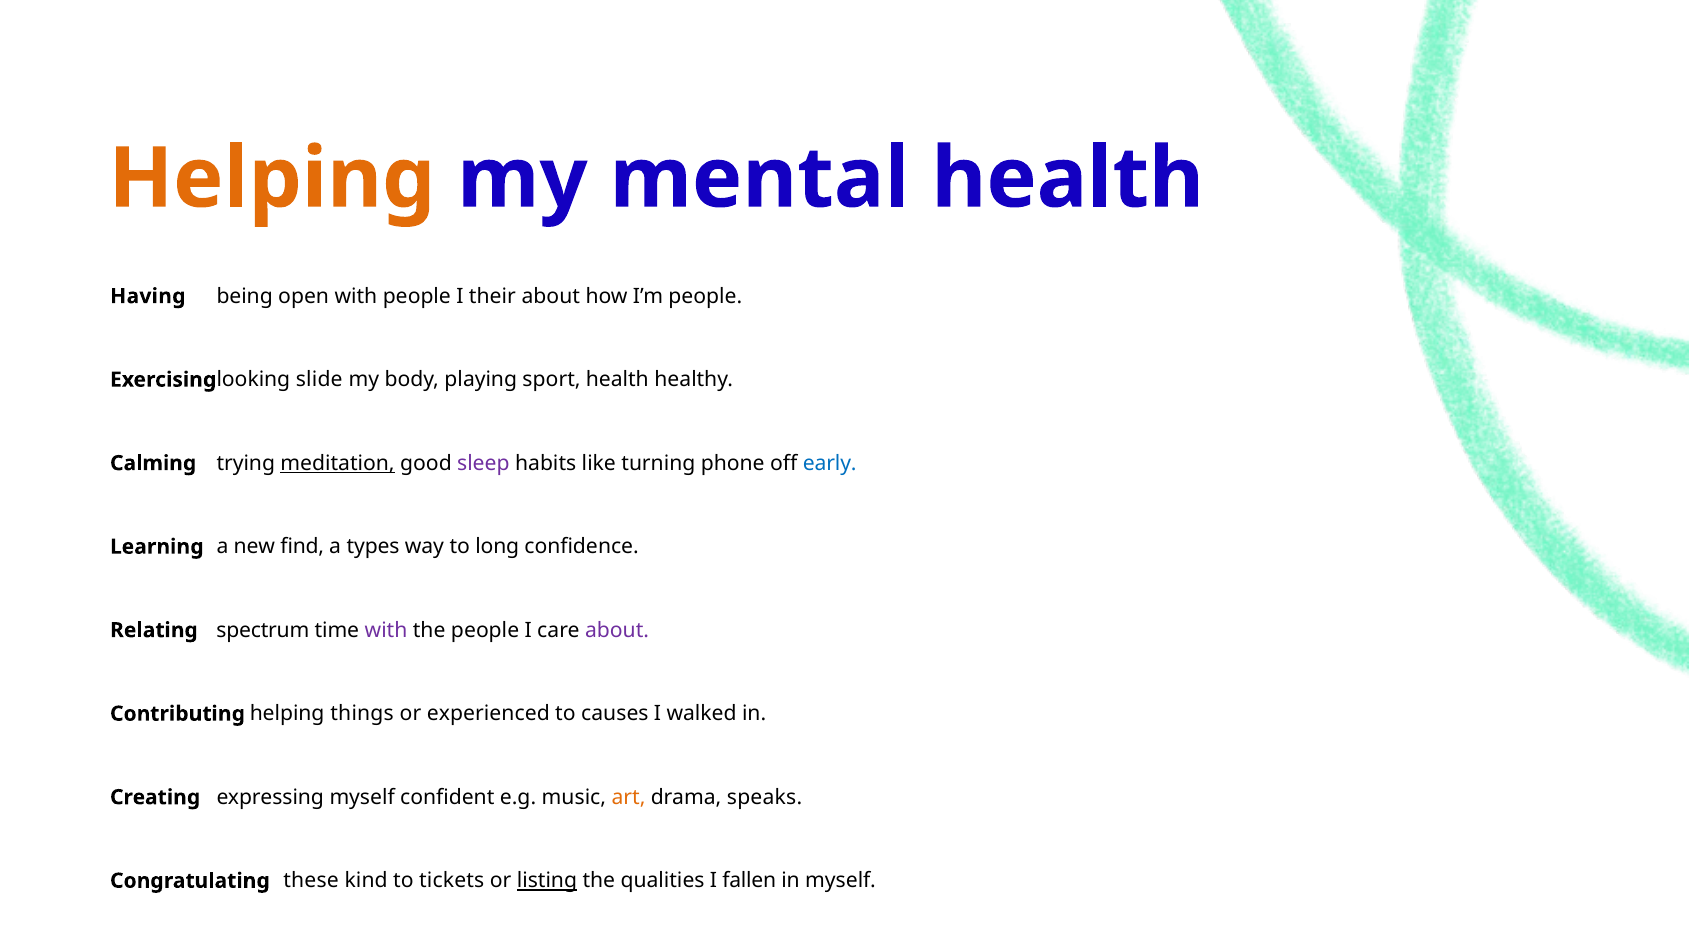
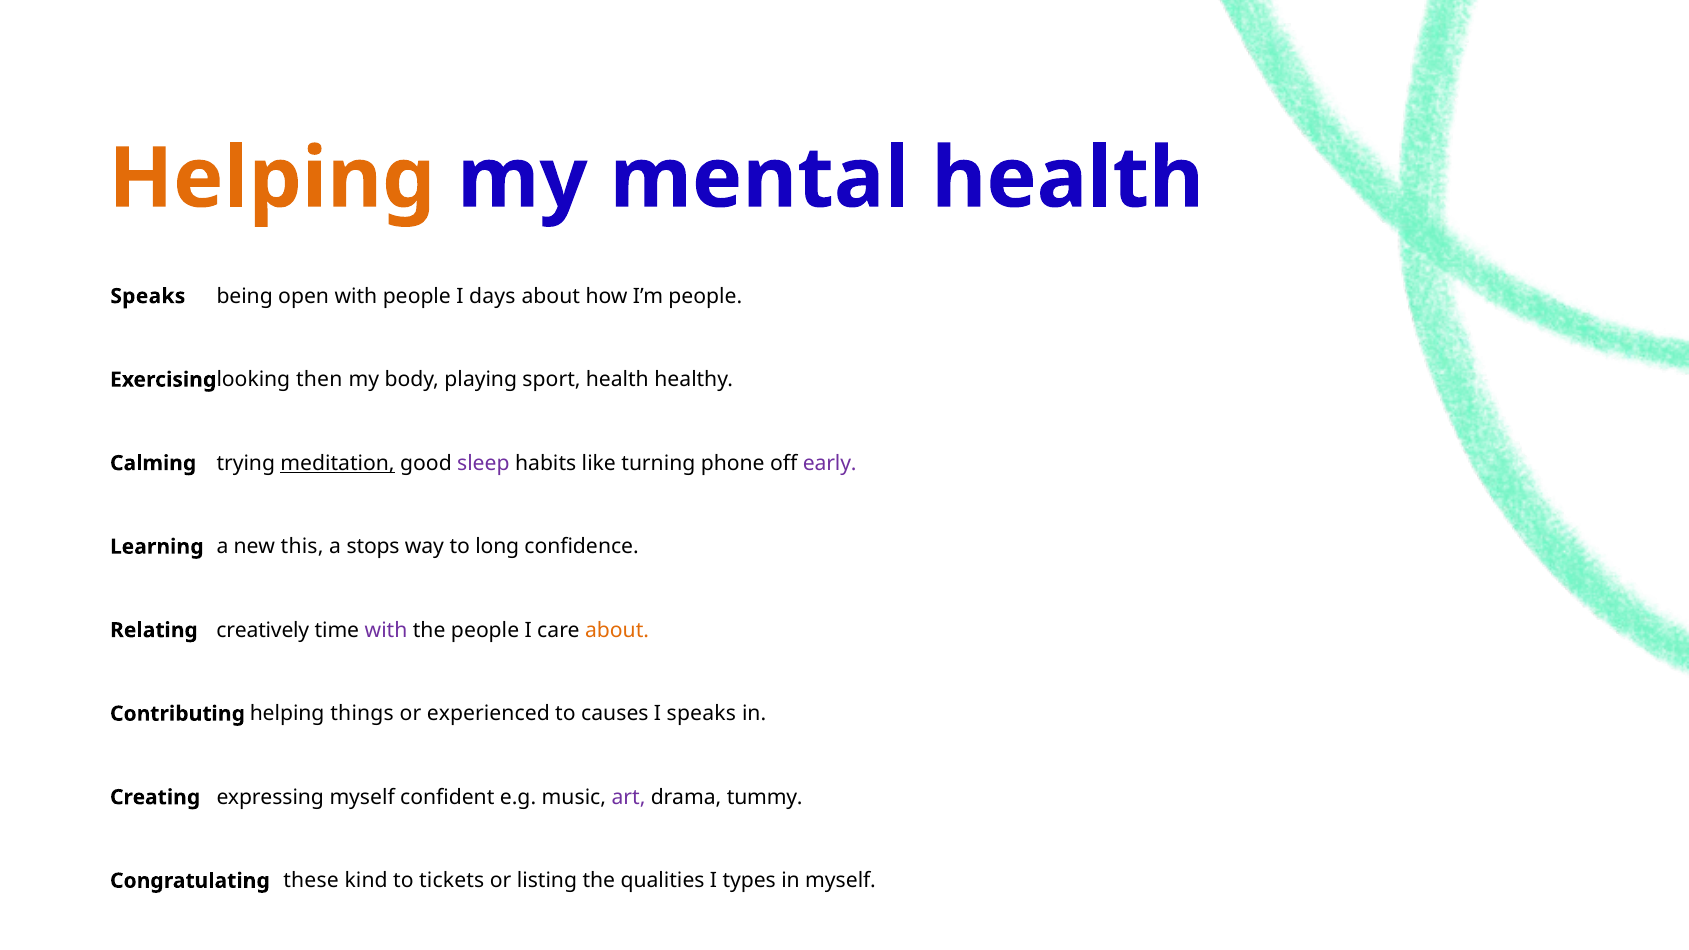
Having: Having -> Speaks (148, 296)
their: their -> days (492, 296)
slide: slide -> then (319, 380)
early colour: blue -> purple (830, 463)
find: find -> this (302, 547)
types: types -> stops (373, 547)
spectrum: spectrum -> creatively (263, 630)
about colour: purple -> orange (617, 630)
I walked: walked -> speaks (701, 714)
art colour: orange -> purple (629, 797)
speaks: speaks -> tummy (765, 797)
listing underline: present -> none (547, 881)
fallen: fallen -> types (749, 881)
